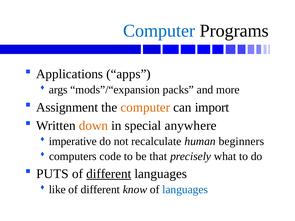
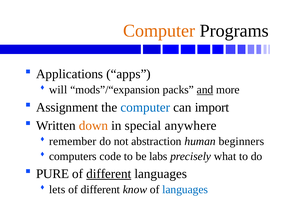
Computer colour: blue -> orange (159, 31)
args: args -> will (58, 90)
and underline: none -> present (205, 90)
computer colour: orange -> blue (145, 107)
imperative: imperative -> remember (73, 142)
recalculate: recalculate -> abstraction (156, 142)
that: that -> labs (158, 156)
PUTS: PUTS -> PURE (53, 174)
like: like -> lets (57, 190)
